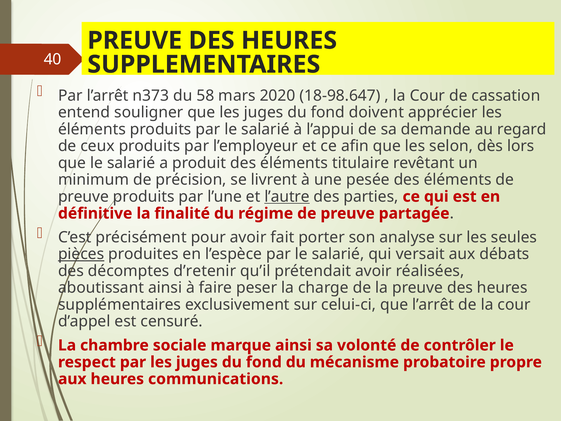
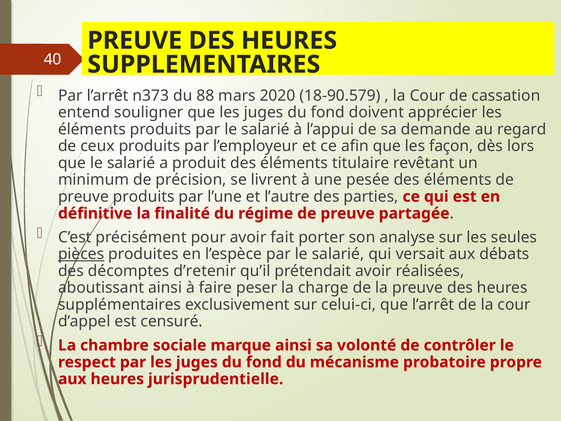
58: 58 -> 88 (205, 96)
18-98.647: 18-98.647 -> 18-90.579 (340, 96)
selon: selon -> façon (451, 146)
l’autre underline: present -> none (287, 196)
communications: communications -> jurisprudentielle (216, 379)
